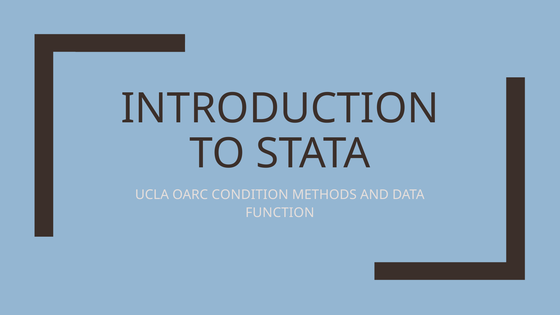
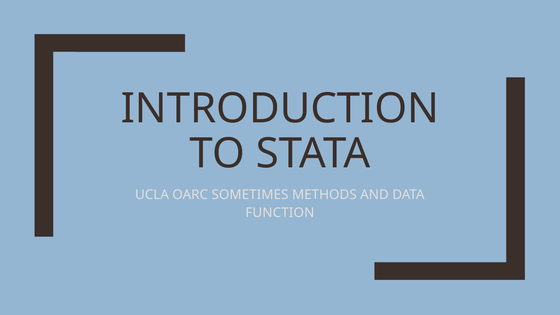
CONDITION: CONDITION -> SOMETIMES (250, 195)
